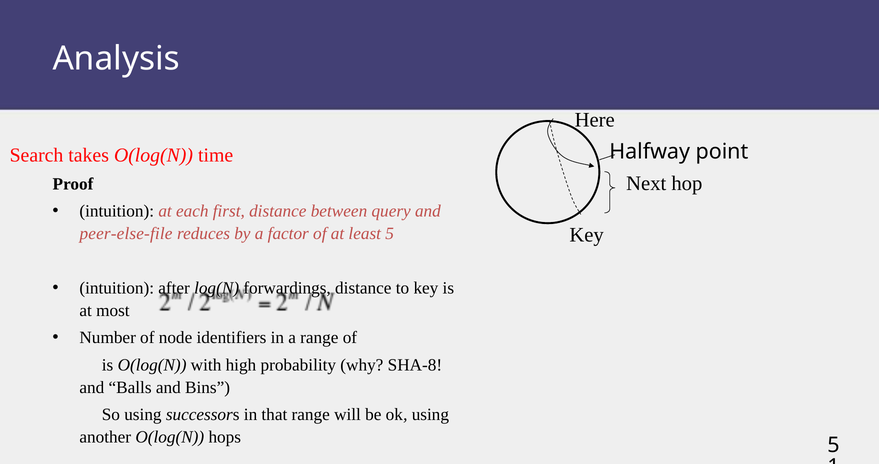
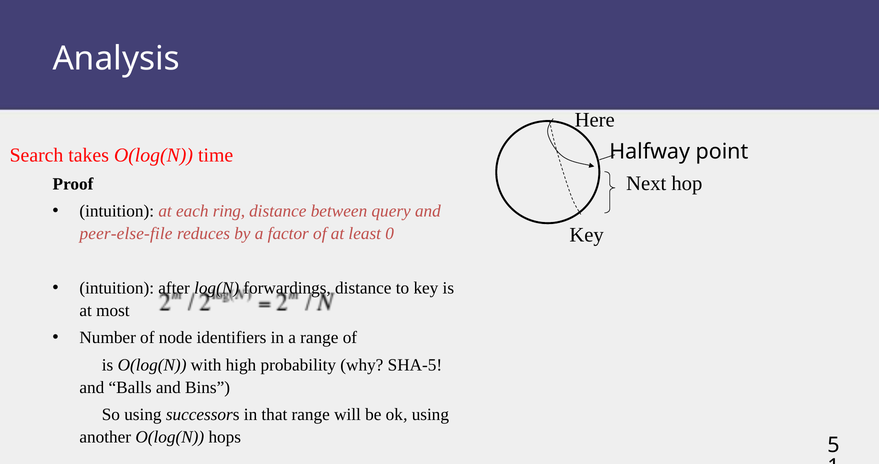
first: first -> ring (229, 211)
least 5: 5 -> 0 (390, 234)
SHA-8: SHA-8 -> SHA-5 (415, 365)
